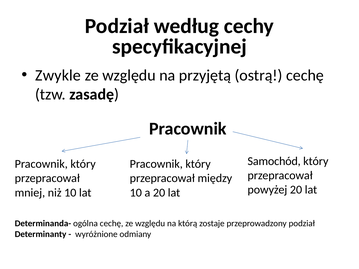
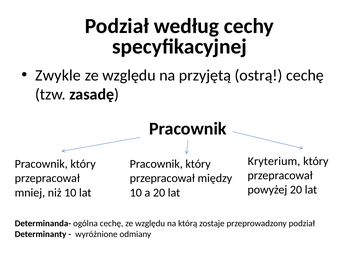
Samochód: Samochód -> Kryterium (274, 161)
